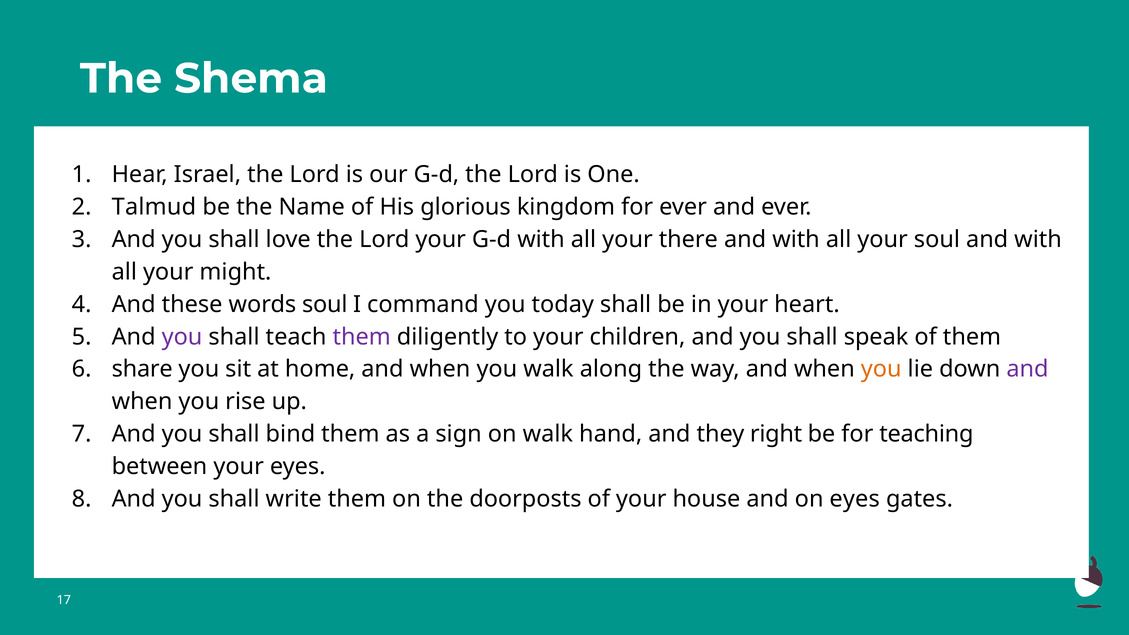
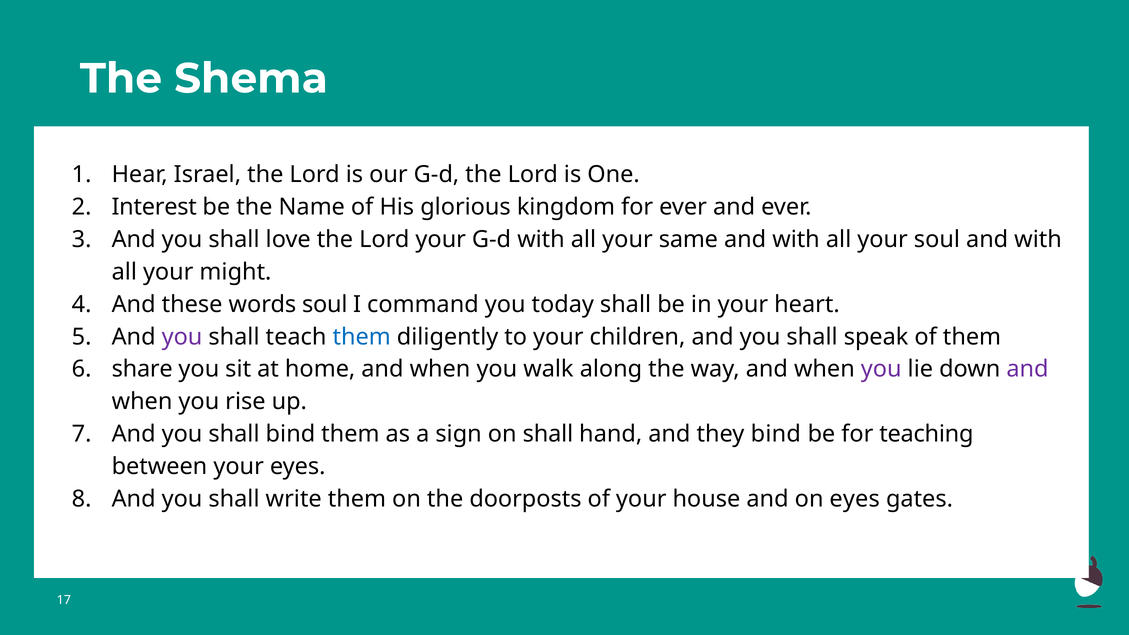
Talmud: Talmud -> Interest (154, 207)
there: there -> same (688, 239)
them colour: purple -> blue (362, 337)
you colour: orange -> purple (881, 369)
on walk: walk -> shall (548, 434)
they right: right -> bind (776, 434)
